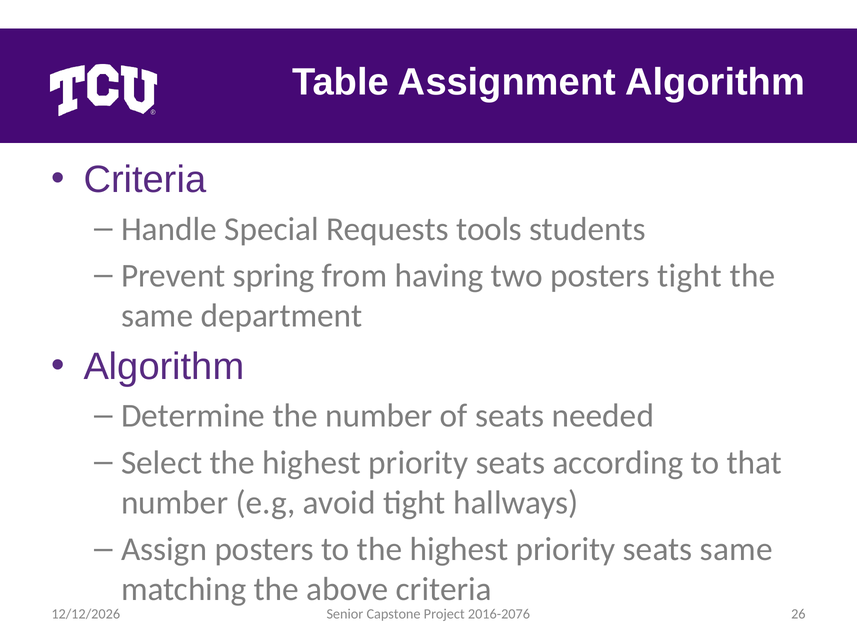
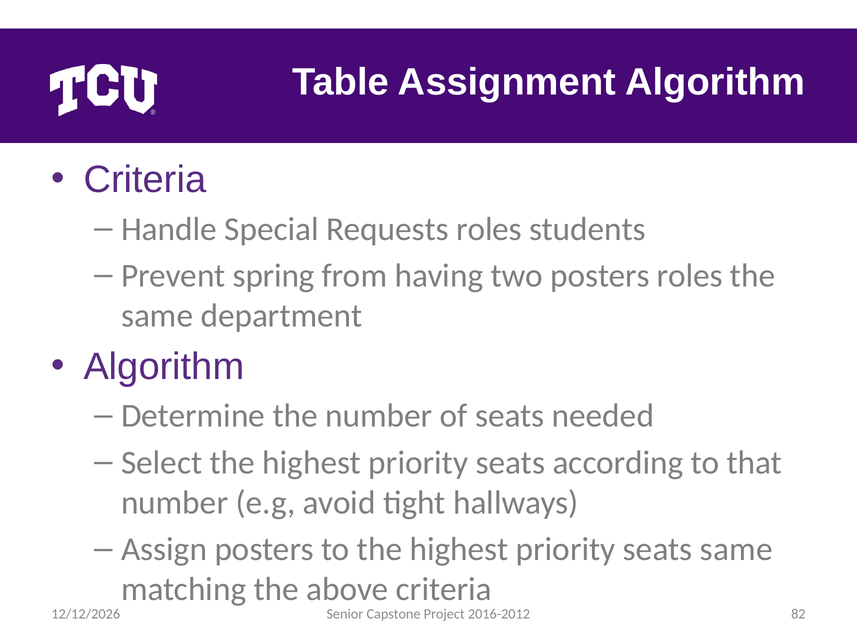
Requests tools: tools -> roles (489, 229)
posters tight: tight -> roles (690, 276)
26: 26 -> 82 (798, 614)
2016-2076: 2016-2076 -> 2016-2012 (499, 614)
